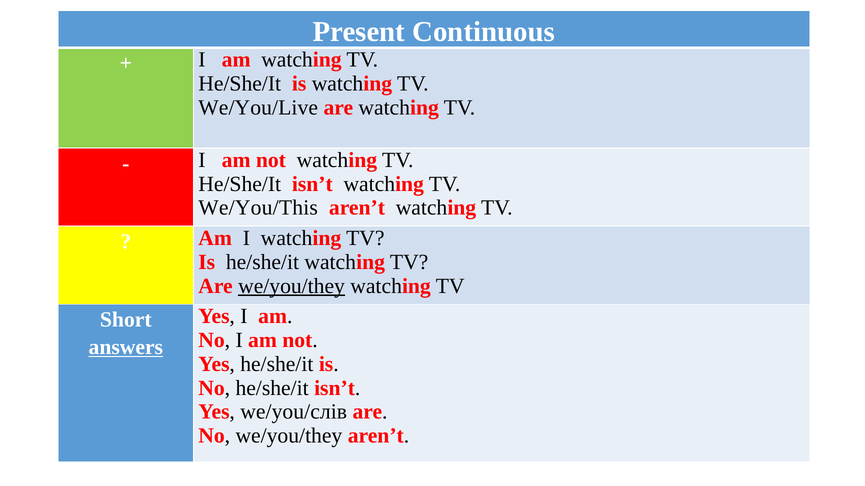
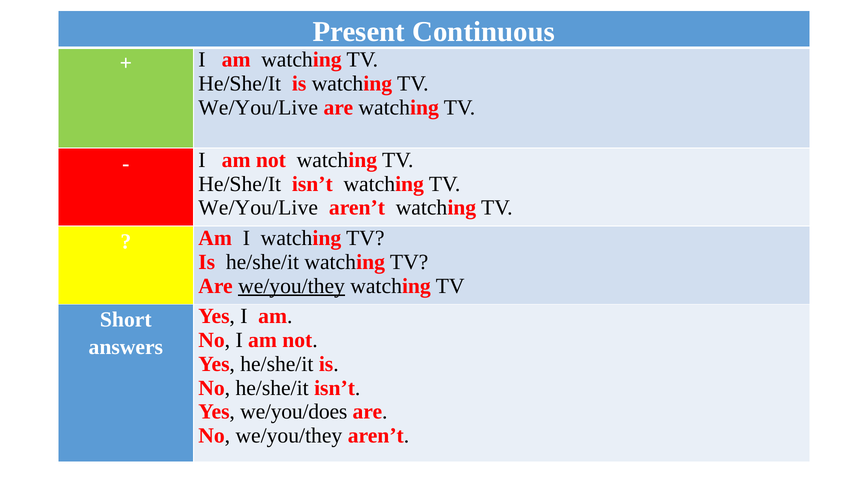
We/You/This: We/You/This -> We/You/Live (258, 208)
answers underline: present -> none (126, 348)
we/you/слів: we/you/слів -> we/you/does (294, 412)
